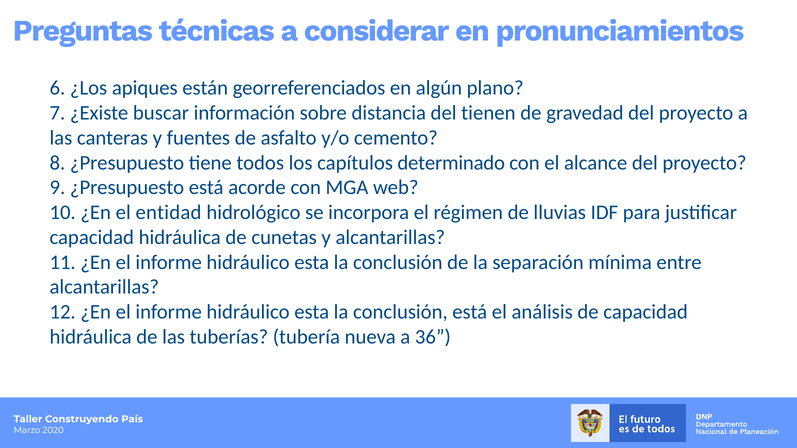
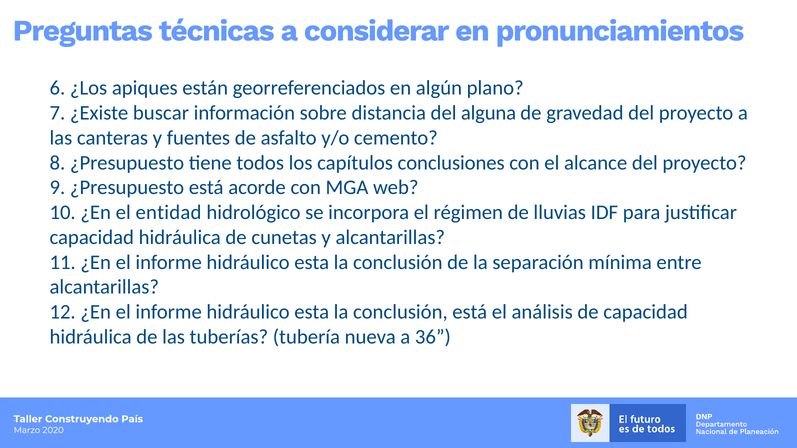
tienen: tienen -> alguna (489, 113)
determinado: determinado -> conclusiones (451, 163)
